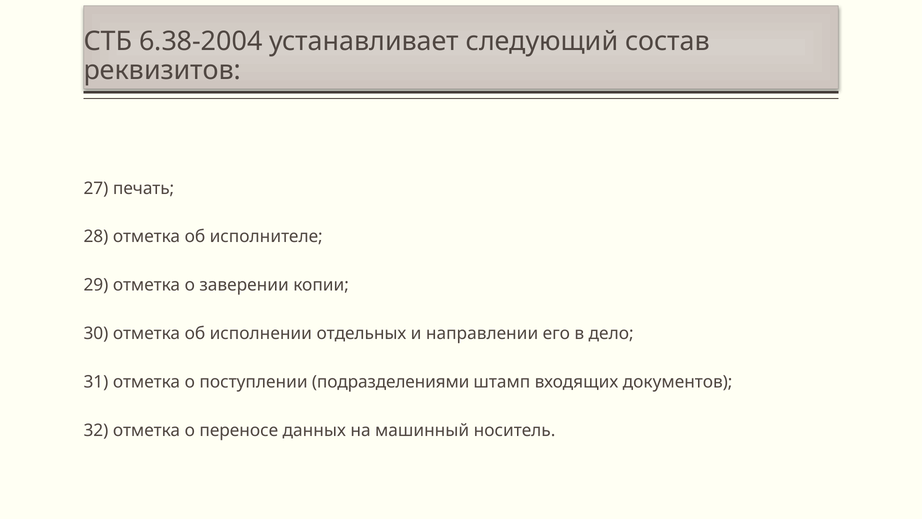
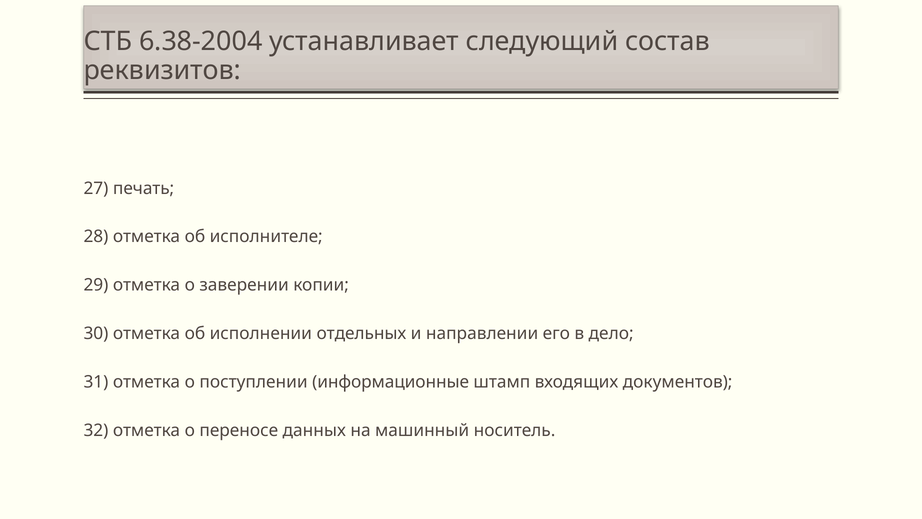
подразделениями: подразделениями -> информационные (391, 382)
